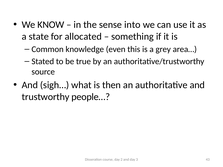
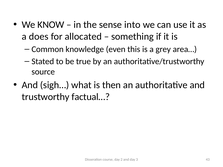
state: state -> does (39, 37)
people…: people… -> factual… (91, 97)
